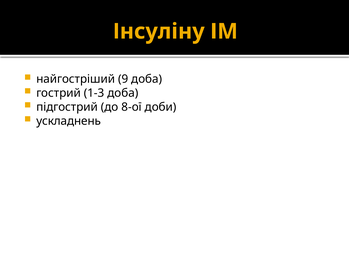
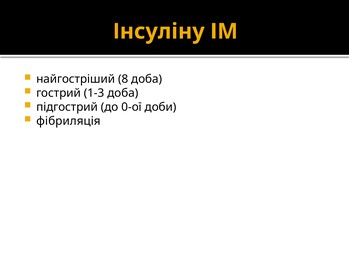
9: 9 -> 8 (123, 79)
8-ої: 8-ої -> 0-ої (132, 107)
ускладнень: ускладнень -> фібриляція (69, 121)
